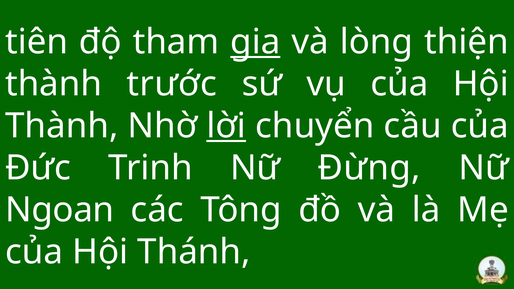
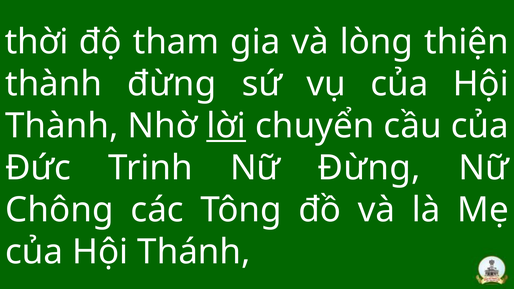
tiên: tiên -> thời (37, 42)
gia underline: present -> none (255, 42)
thành trước: trước -> đừng (172, 84)
Ngoan: Ngoan -> Chông (59, 210)
